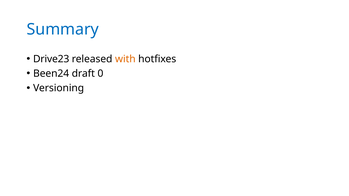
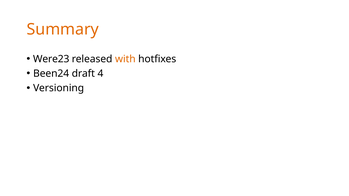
Summary colour: blue -> orange (63, 29)
Drive23: Drive23 -> Were23 (51, 59)
0: 0 -> 4 (100, 74)
